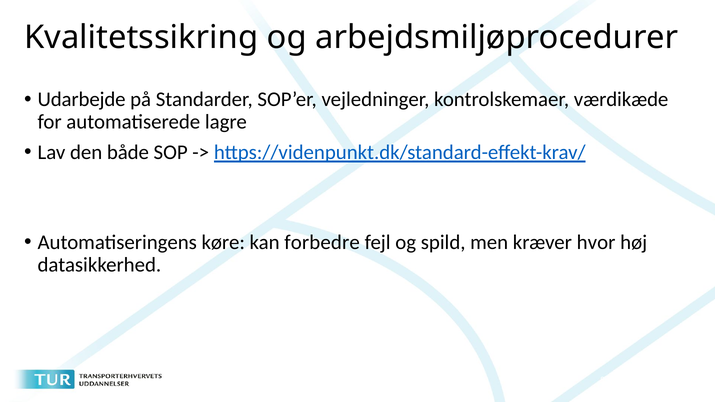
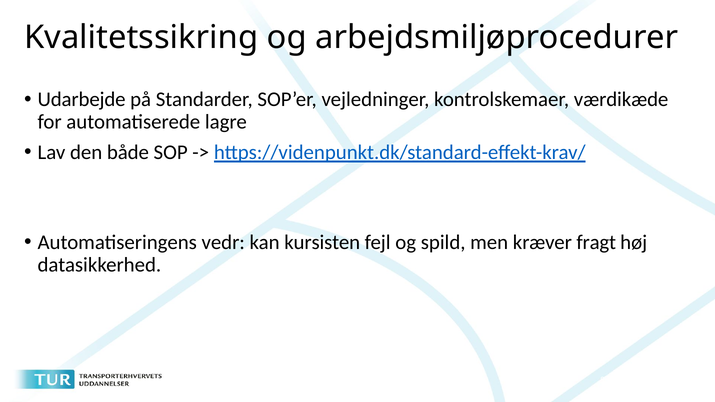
køre: køre -> vedr (223, 242)
forbedre: forbedre -> kursisten (322, 242)
hvor: hvor -> fragt (596, 242)
